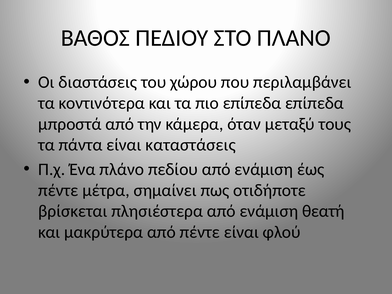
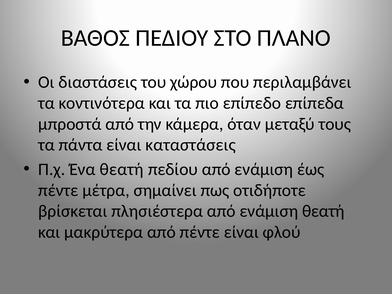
πιο επίπεδα: επίπεδα -> επίπεδο (252, 103)
Ένα πλάνο: πλάνο -> θεατή (122, 169)
